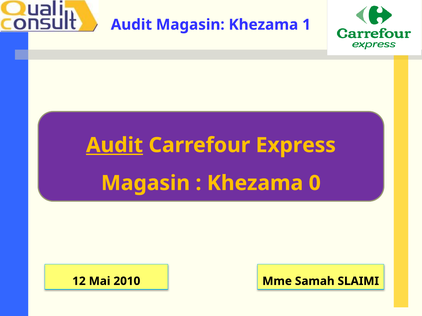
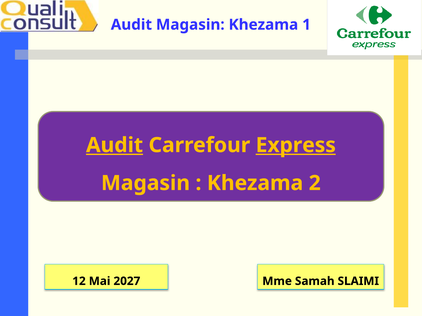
Express underline: none -> present (296, 145)
0: 0 -> 2 (315, 183)
2010: 2010 -> 2027 (127, 282)
